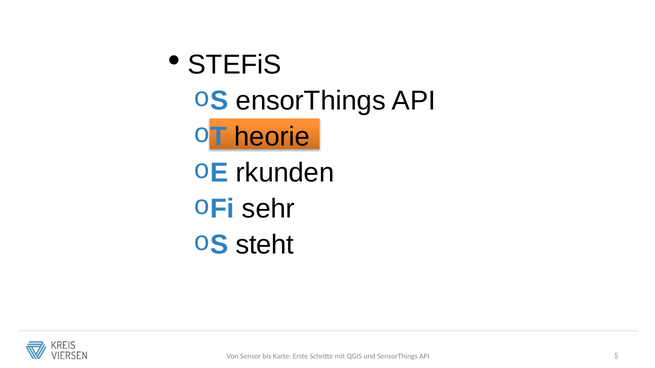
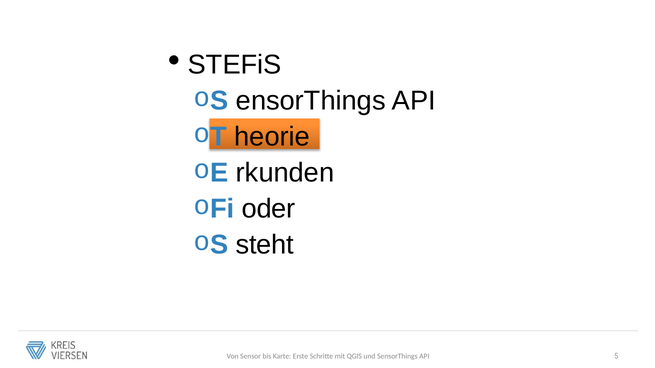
sehr: sehr -> oder (269, 209)
